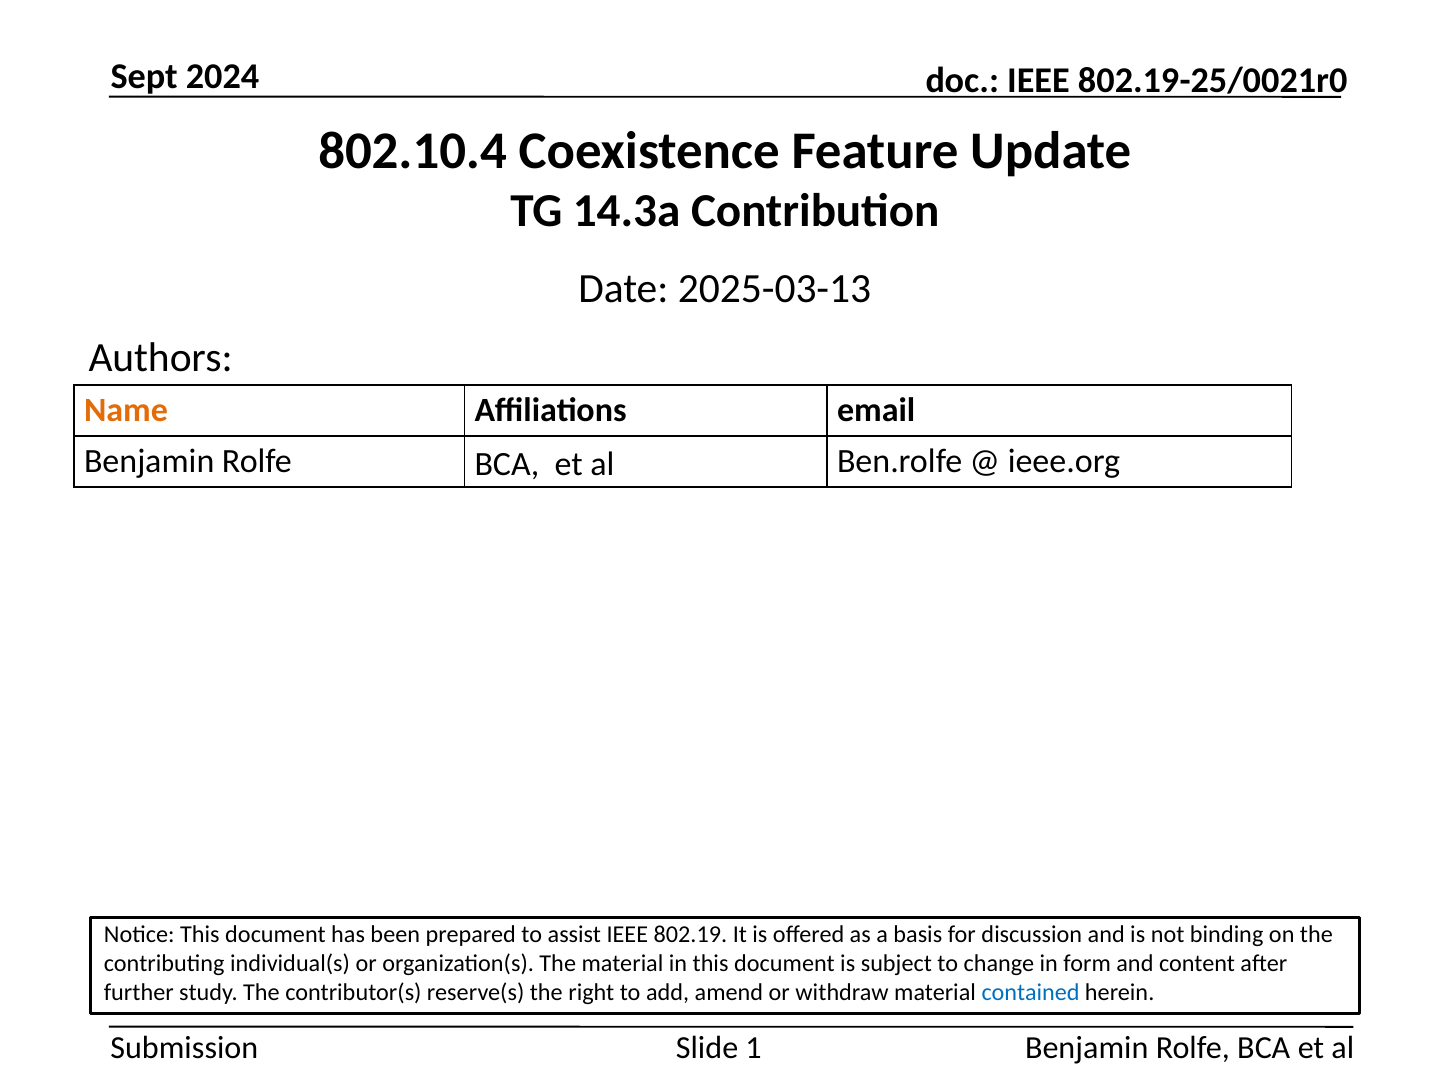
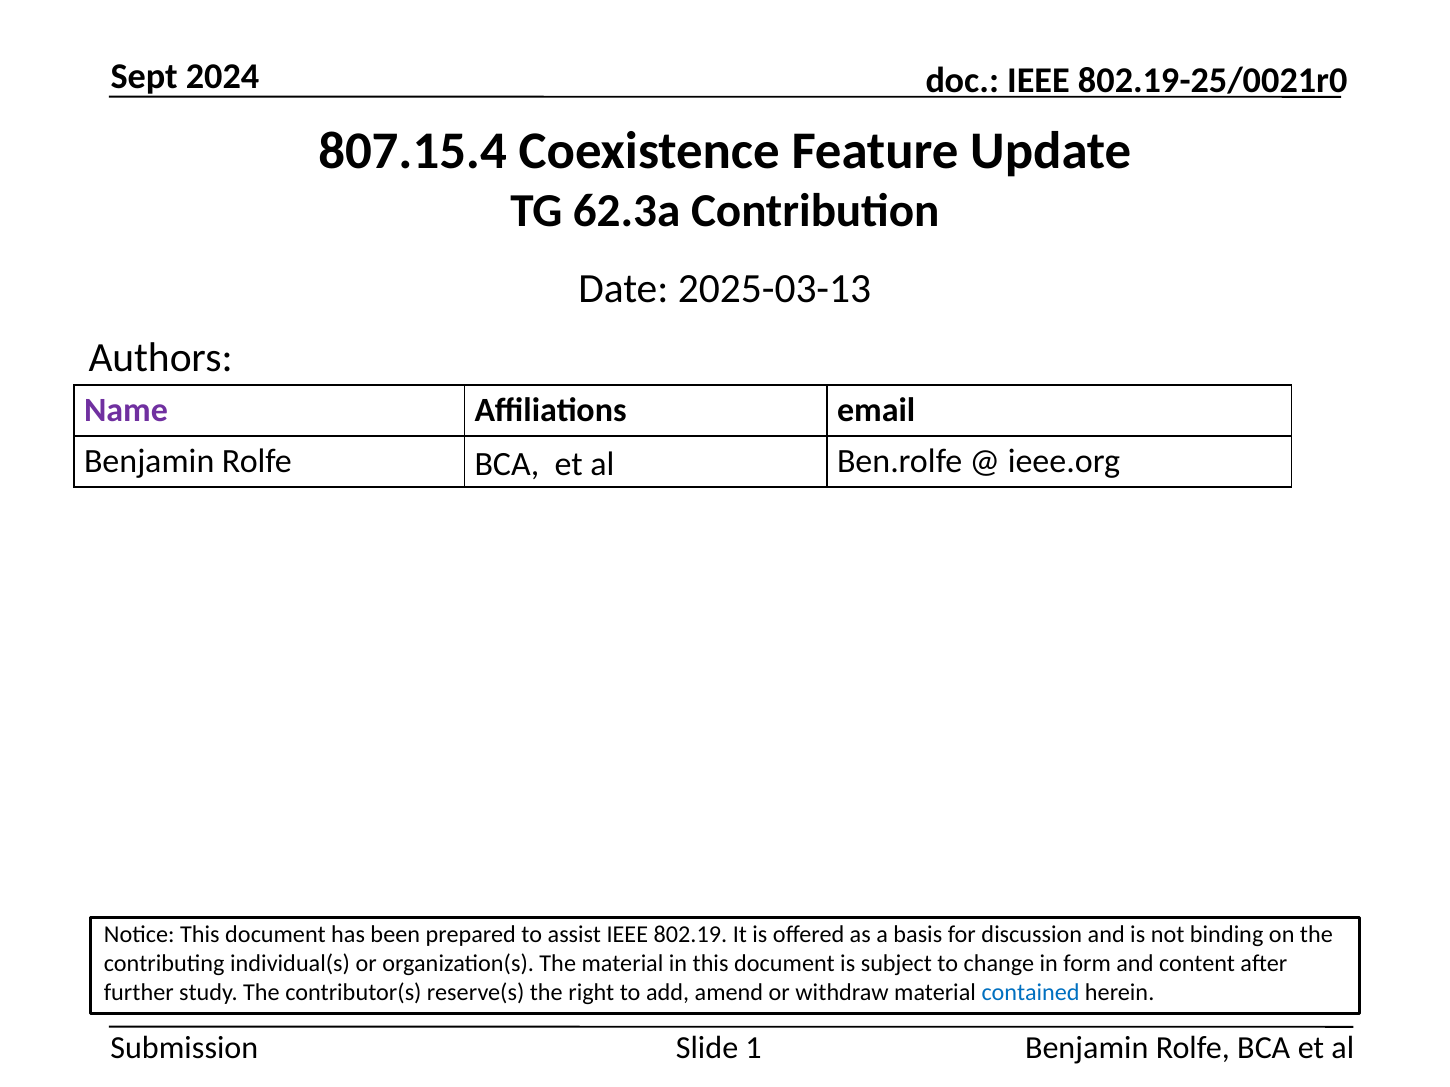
802.10.4: 802.10.4 -> 807.15.4 (413, 151)
14.3a: 14.3a -> 62.3a (627, 211)
Name colour: orange -> purple (126, 410)
